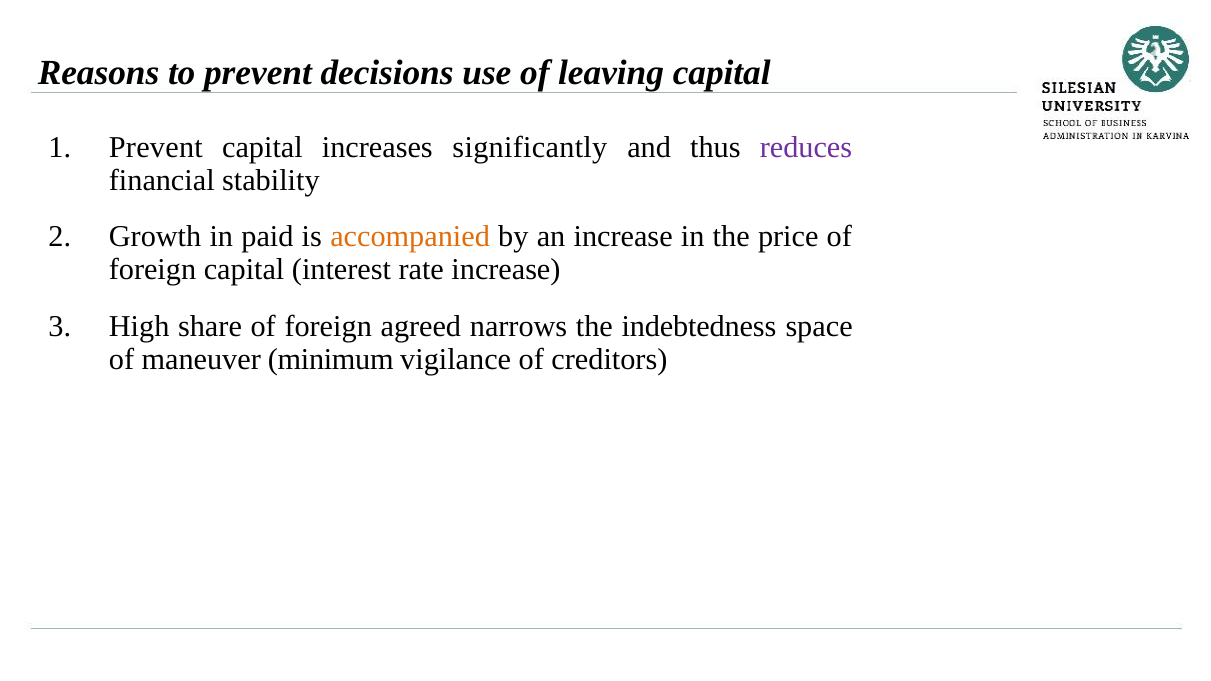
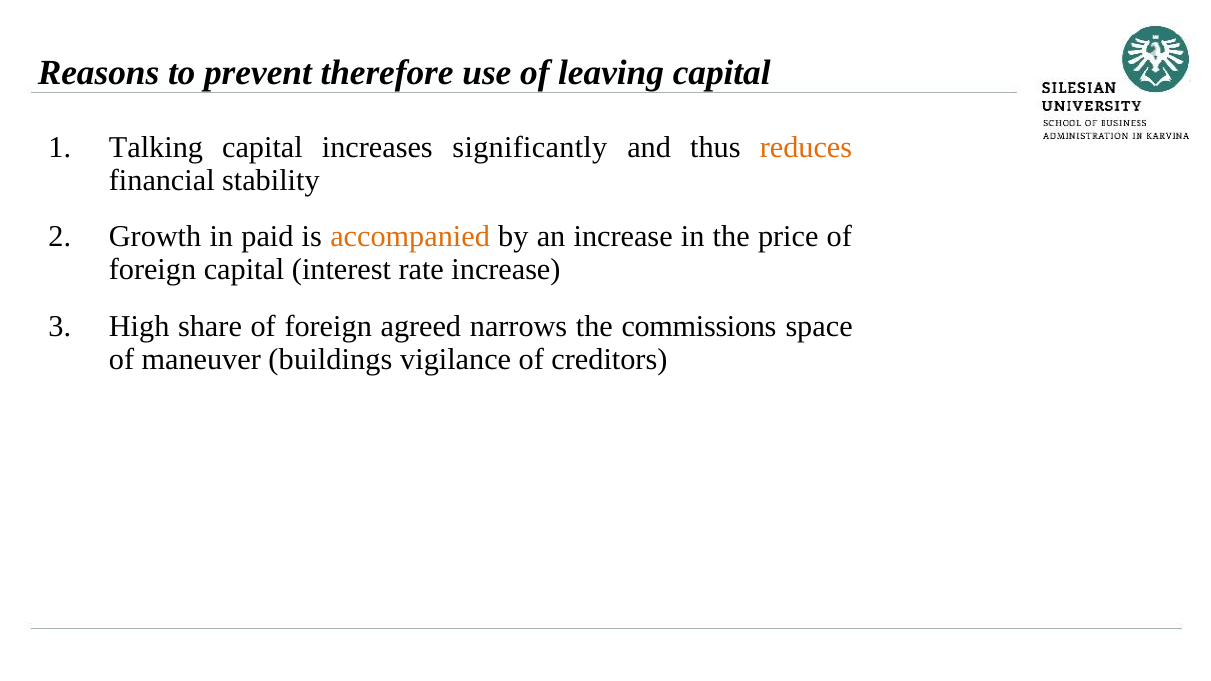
decisions: decisions -> therefore (387, 73)
Prevent: Prevent -> Talking (156, 147)
reduces colour: purple -> orange (806, 147)
indebtedness: indebtedness -> commissions (699, 327)
minimum: minimum -> buildings (331, 359)
